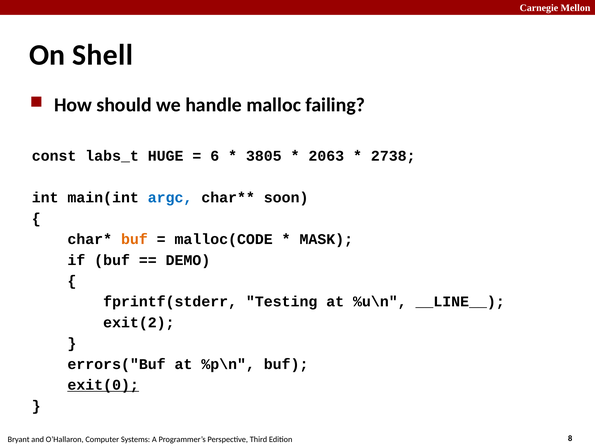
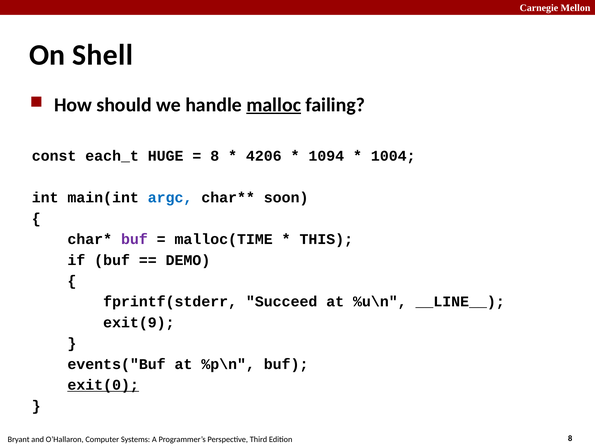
malloc underline: none -> present (274, 105)
labs_t: labs_t -> each_t (112, 156)
6: 6 -> 8 (215, 156)
3805: 3805 -> 4206 (264, 156)
2063: 2063 -> 1094 (326, 156)
2738: 2738 -> 1004 (393, 156)
buf colour: orange -> purple (134, 239)
malloc(CODE: malloc(CODE -> malloc(TIME (224, 239)
MASK: MASK -> THIS (326, 239)
Testing: Testing -> Succeed (282, 302)
exit(2: exit(2 -> exit(9 (139, 323)
errors("Buf: errors("Buf -> events("Buf (117, 364)
